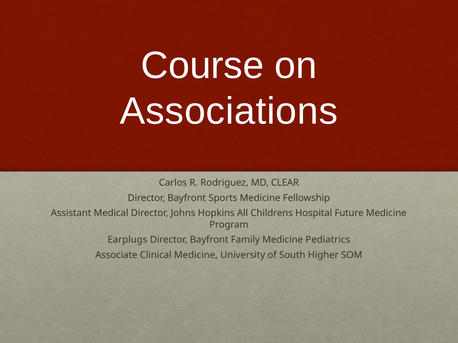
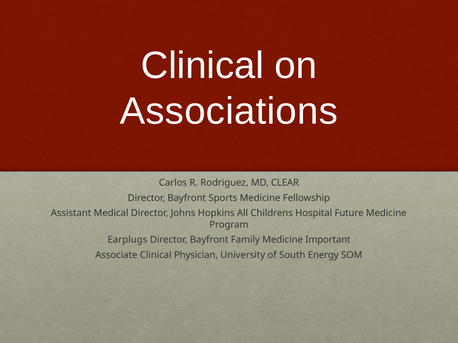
Course: Course -> Clinical (202, 66)
Pediatrics: Pediatrics -> Important (328, 240)
Clinical Medicine: Medicine -> Physician (196, 255)
Higher: Higher -> Energy (323, 255)
